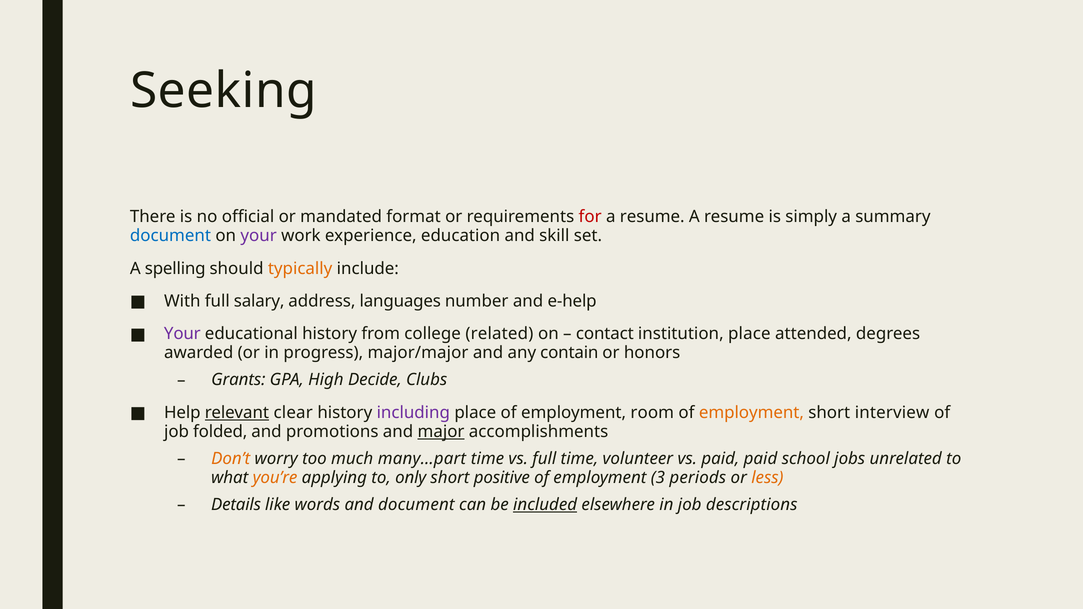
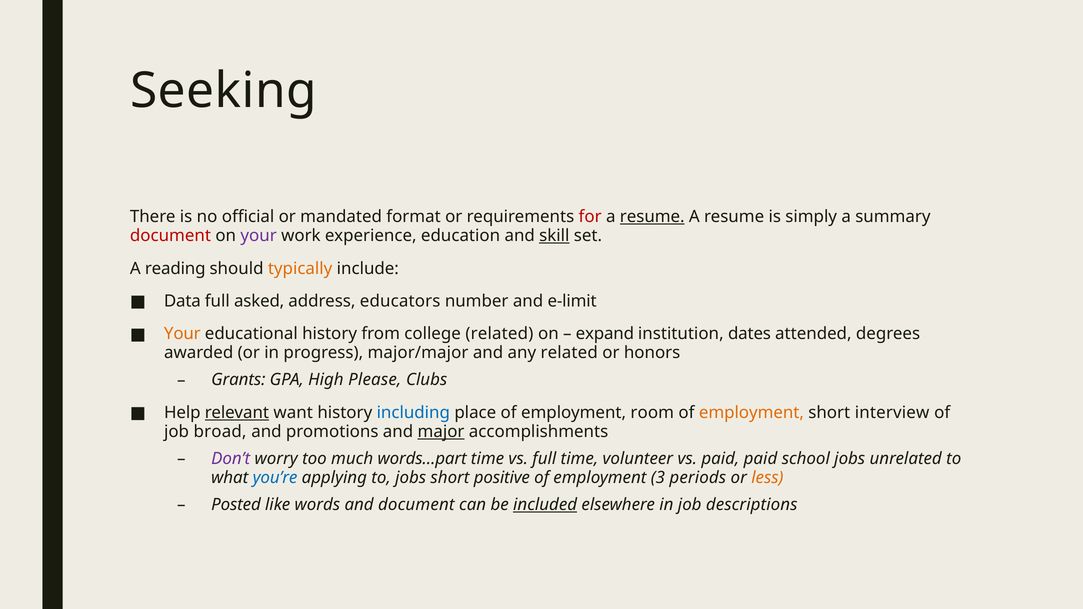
resume underline: none -> present (652, 217)
document colour: blue -> red (170, 236)
skill underline: none -> present (554, 236)
spelling: spelling -> reading (175, 269)
With: With -> Data (182, 301)
salary: salary -> asked (259, 301)
languages: languages -> educators (400, 301)
e-help: e-help -> e-limit (572, 301)
Your colour: purple -> orange (182, 334)
contact: contact -> expand (605, 334)
institution place: place -> dates (749, 334)
any contain: contain -> related (569, 353)
Decide: Decide -> Please (375, 380)
clear: clear -> want (293, 413)
including colour: purple -> blue (413, 413)
folded: folded -> broad (220, 432)
Don’t colour: orange -> purple (231, 459)
many…part: many…part -> words…part (422, 459)
you’re colour: orange -> blue (275, 478)
to only: only -> jobs (411, 478)
Details: Details -> Posted (236, 505)
